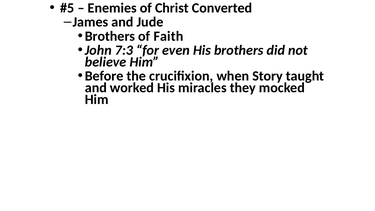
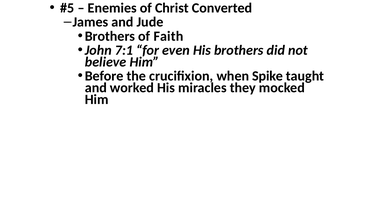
7:3: 7:3 -> 7:1 (124, 50)
Story: Story -> Spike (268, 76)
